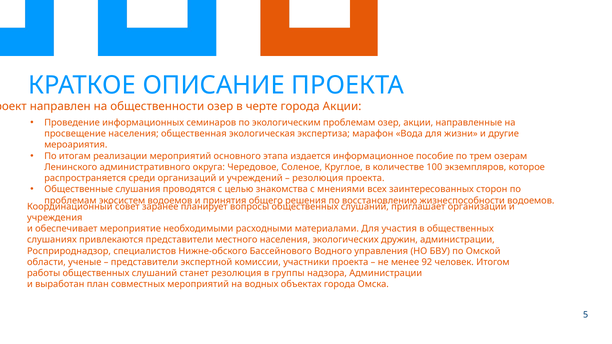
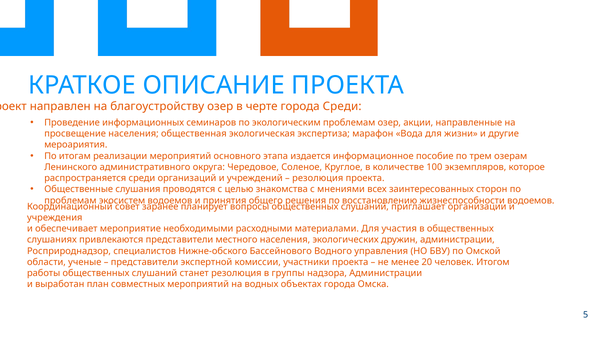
общественности: общественности -> благоустройству (157, 107)
города Акции: Акции -> Среди (342, 107)
92: 92 -> 20 (427, 262)
